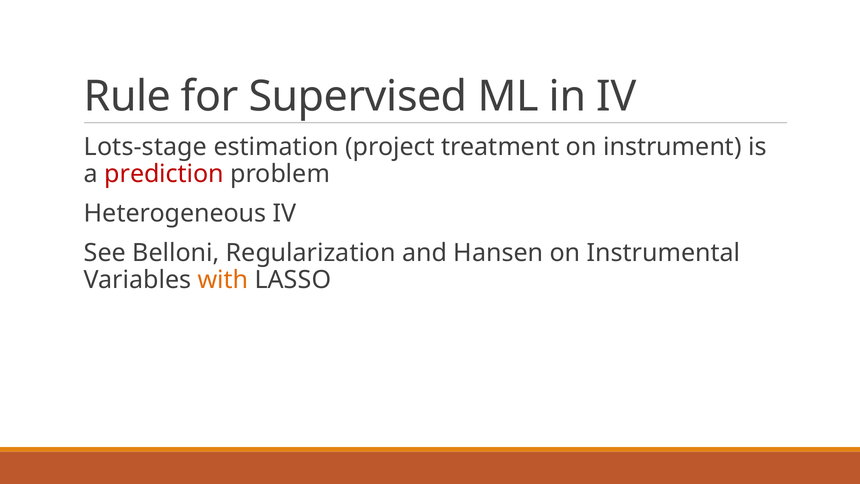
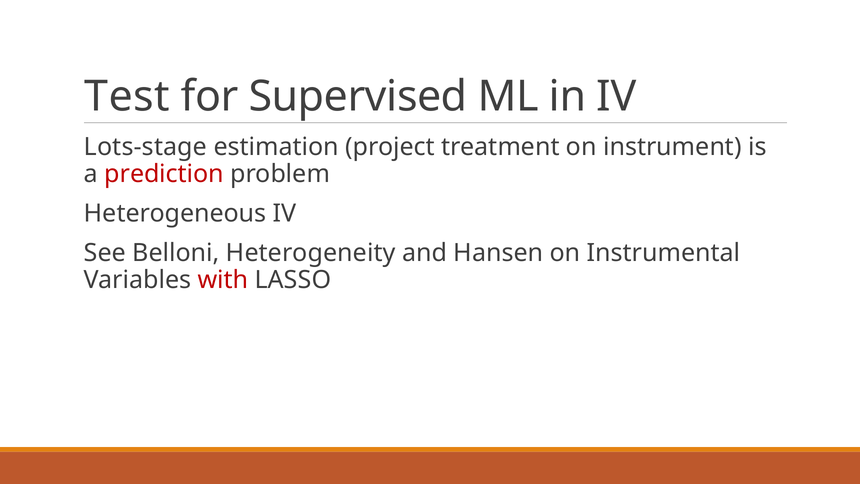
Rule: Rule -> Test (127, 96)
Regularization: Regularization -> Heterogeneity (311, 253)
with colour: orange -> red (223, 280)
